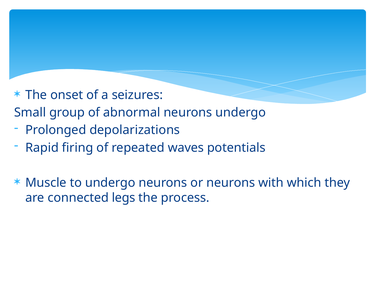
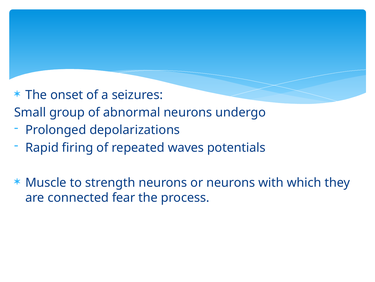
to undergo: undergo -> strength (110, 182)
legs: legs -> fear (124, 197)
